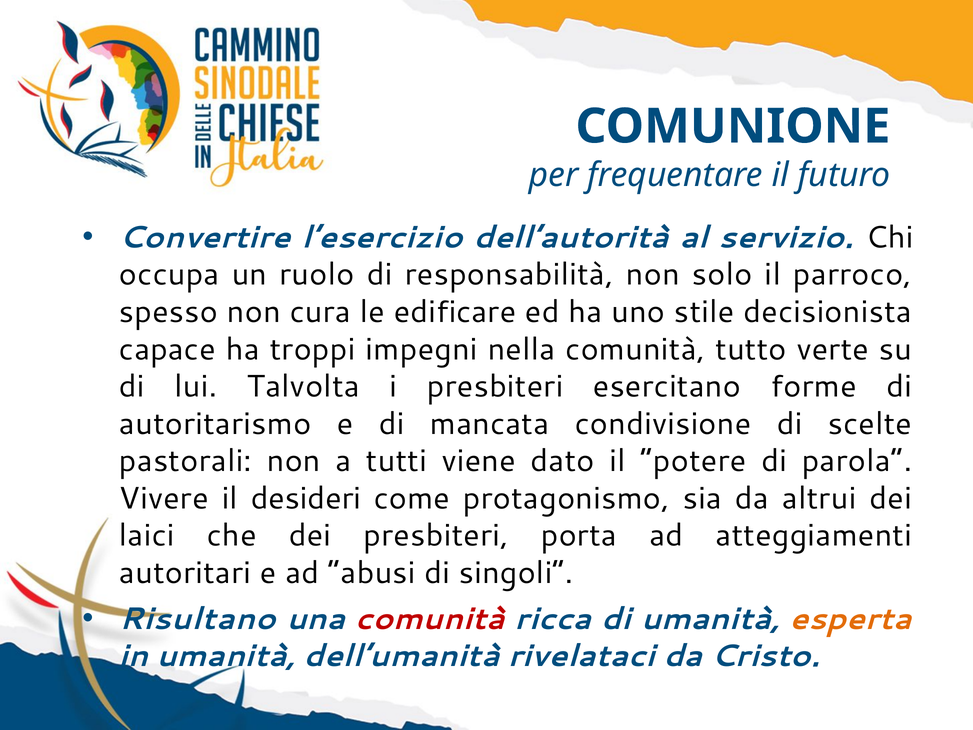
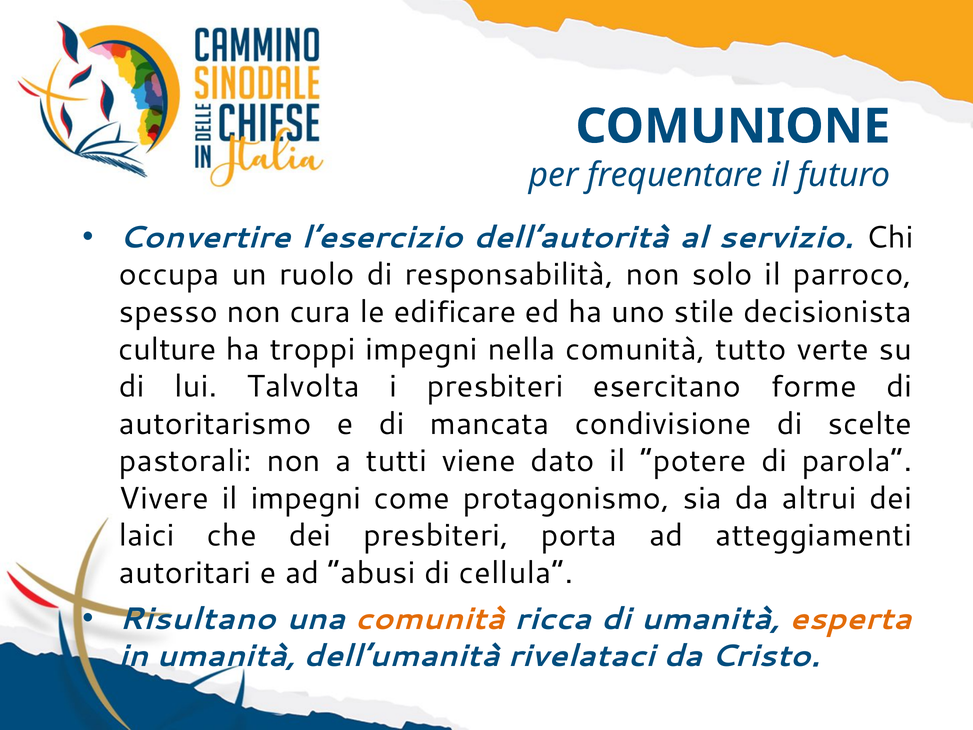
capace: capace -> culture (167, 349)
il desideri: desideri -> impegni (306, 498)
singoli: singoli -> cellula (516, 573)
comunità colour: red -> orange (430, 619)
